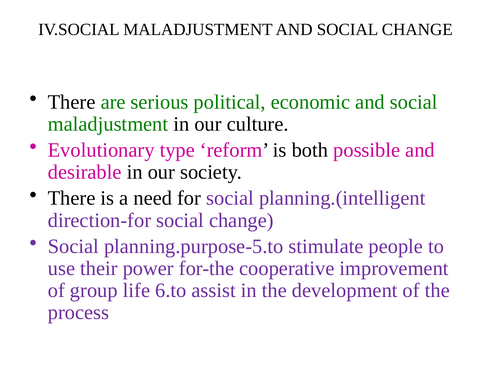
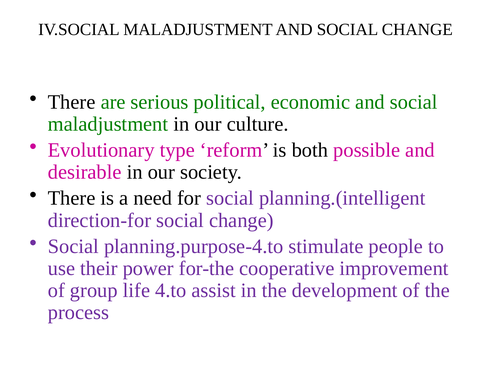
planning.purpose-5.to: planning.purpose-5.to -> planning.purpose-4.to (194, 246)
6.to: 6.to -> 4.to (171, 291)
